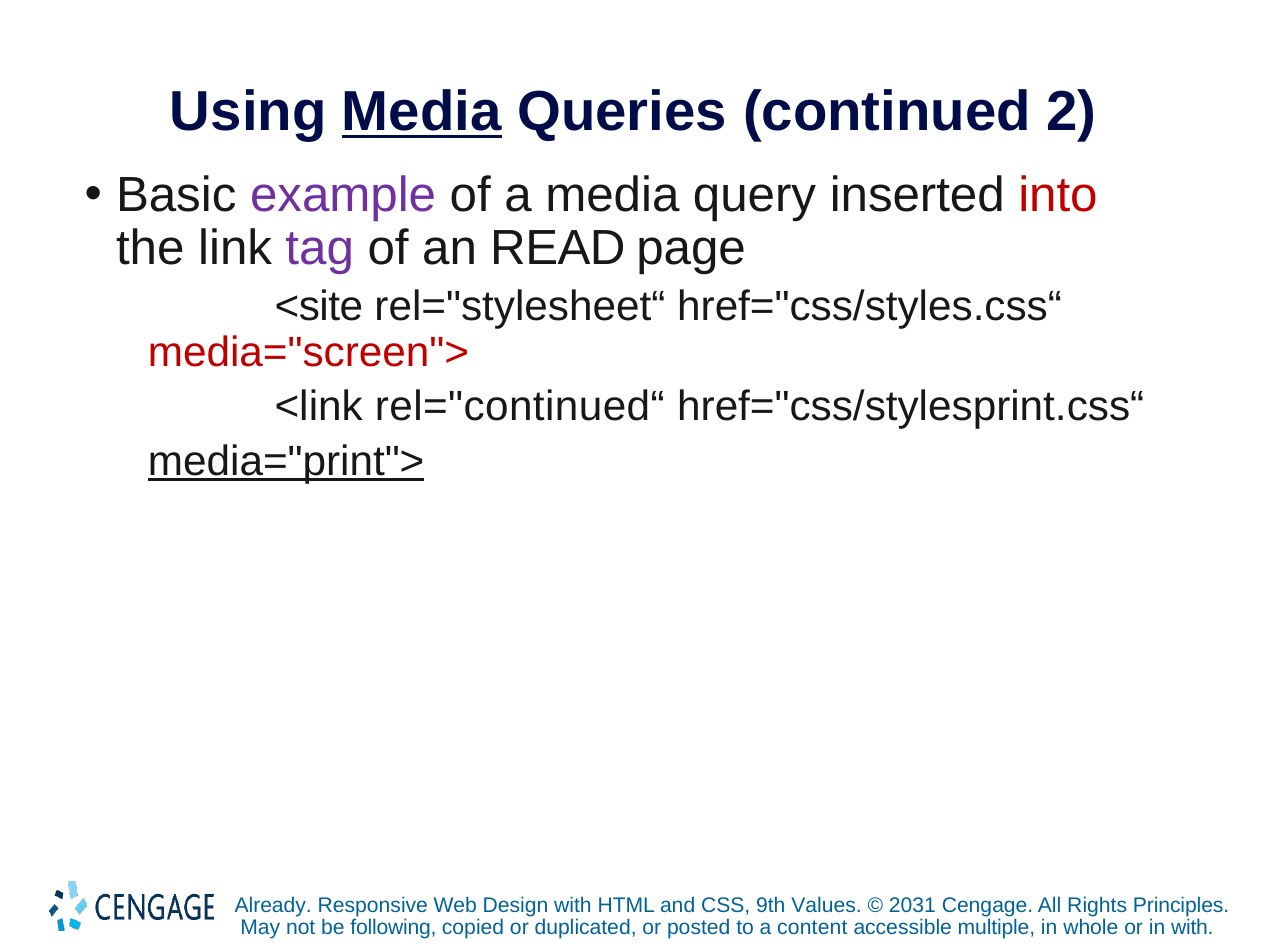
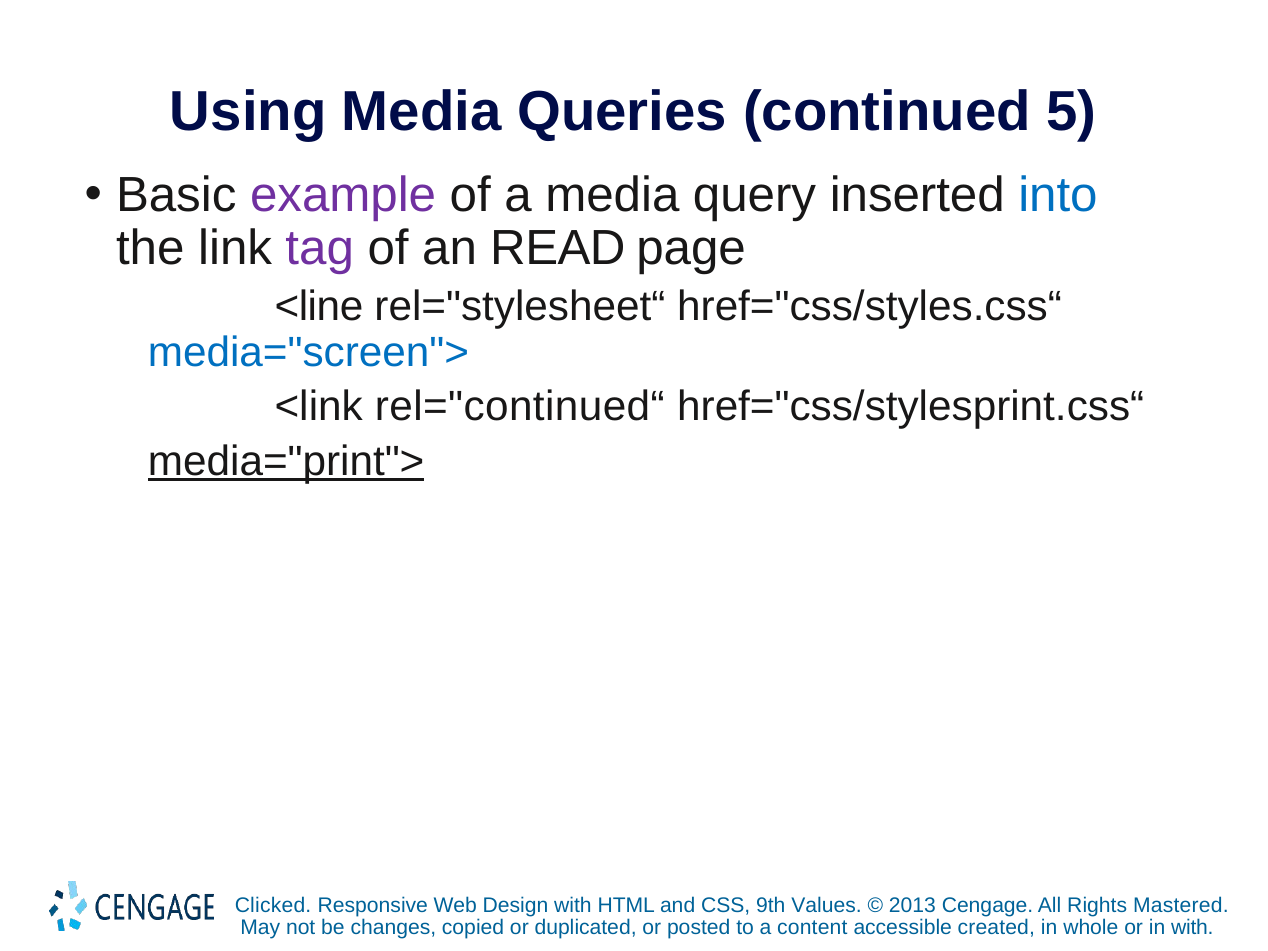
Media underline: present -> none (422, 112)
2: 2 -> 5 (1072, 112)
into colour: red -> blue (1058, 195)
<site: <site -> <line (319, 307)
media="screen"> colour: red -> blue (308, 353)
Already: Already -> Clicked (273, 906)
2031: 2031 -> 2013 (912, 906)
Principles: Principles -> Mastered (1181, 906)
following: following -> changes (393, 927)
multiple: multiple -> created (996, 927)
